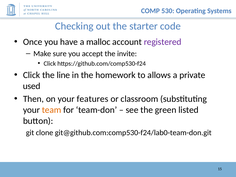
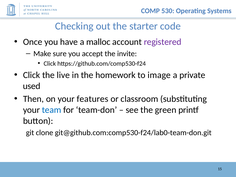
line: line -> live (63, 75)
allows: allows -> image (159, 75)
team colour: orange -> blue (52, 110)
listed: listed -> printf (189, 110)
